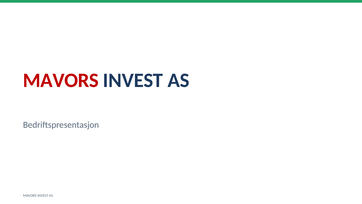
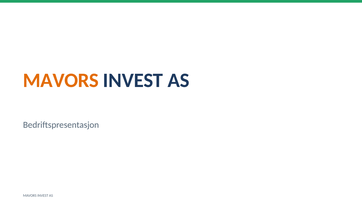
MAVORS colour: red -> orange (61, 80)
